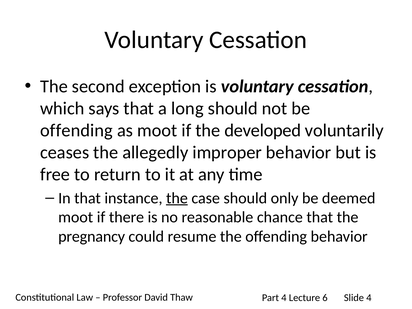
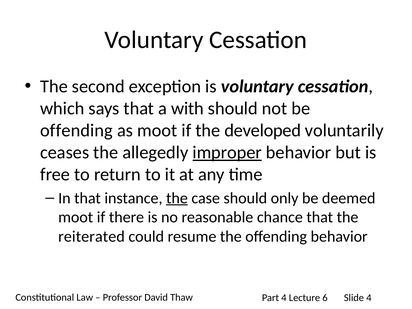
long: long -> with (188, 108)
improper underline: none -> present (227, 152)
pregnancy: pregnancy -> reiterated (91, 236)
